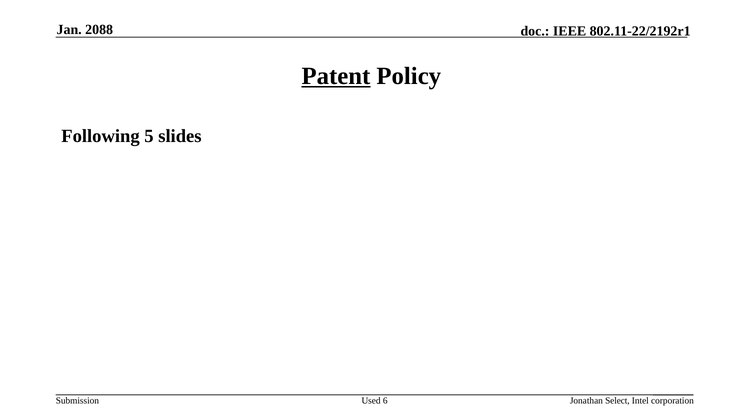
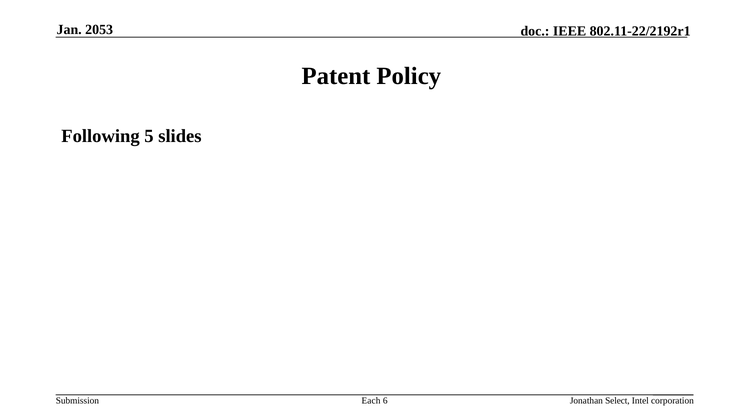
2088: 2088 -> 2053 (99, 30)
Patent underline: present -> none (336, 76)
Used: Used -> Each (371, 401)
